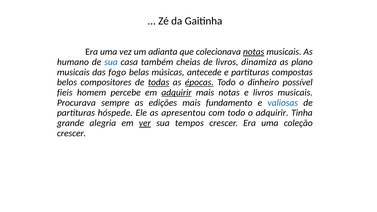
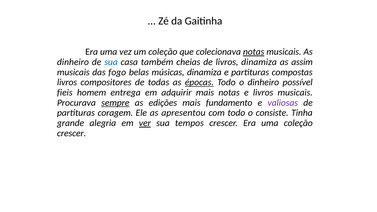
um adianta: adianta -> coleção (163, 52)
humano: humano -> dinheiro (73, 62)
plano: plano -> assim (302, 62)
músicas antecede: antecede -> dinamiza (204, 72)
belos: belos -> livros (67, 82)
todas underline: present -> none (159, 82)
percebe: percebe -> entrega (126, 93)
adquirir underline: present -> none (176, 93)
sempre underline: none -> present (115, 103)
valiosas colour: blue -> purple (283, 103)
hóspede: hóspede -> coragem (115, 113)
o adquirir: adquirir -> consiste (272, 113)
